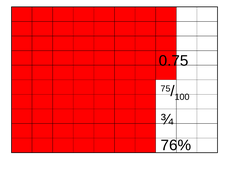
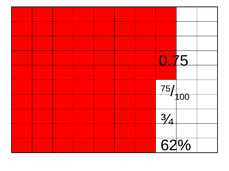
76%: 76% -> 62% (176, 146)
